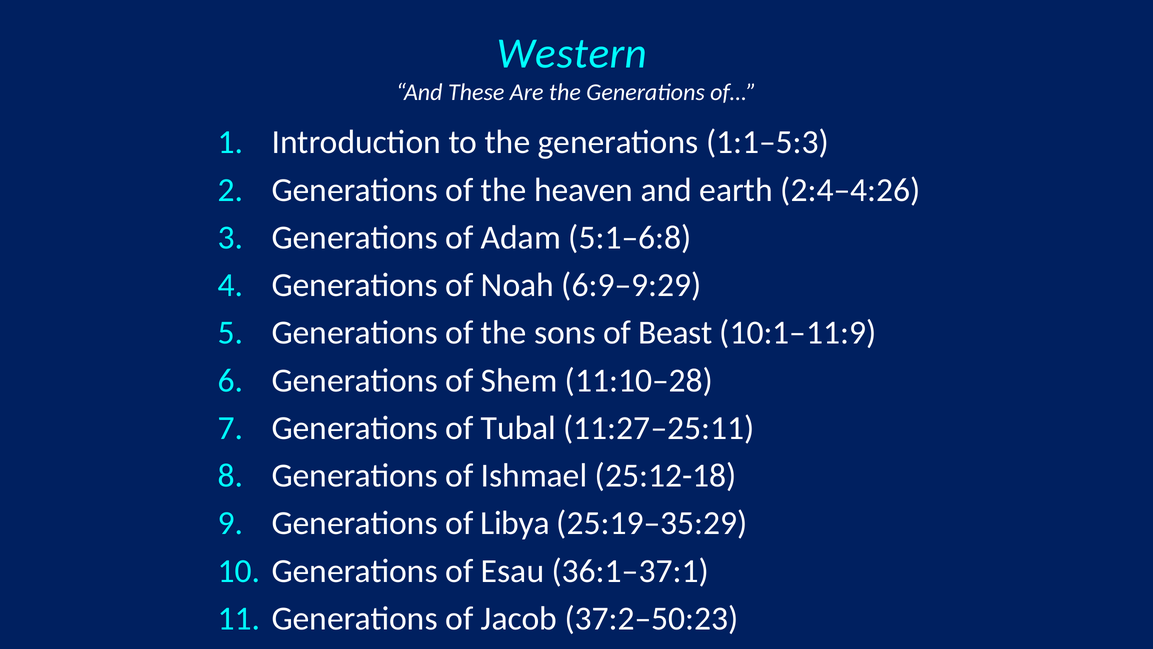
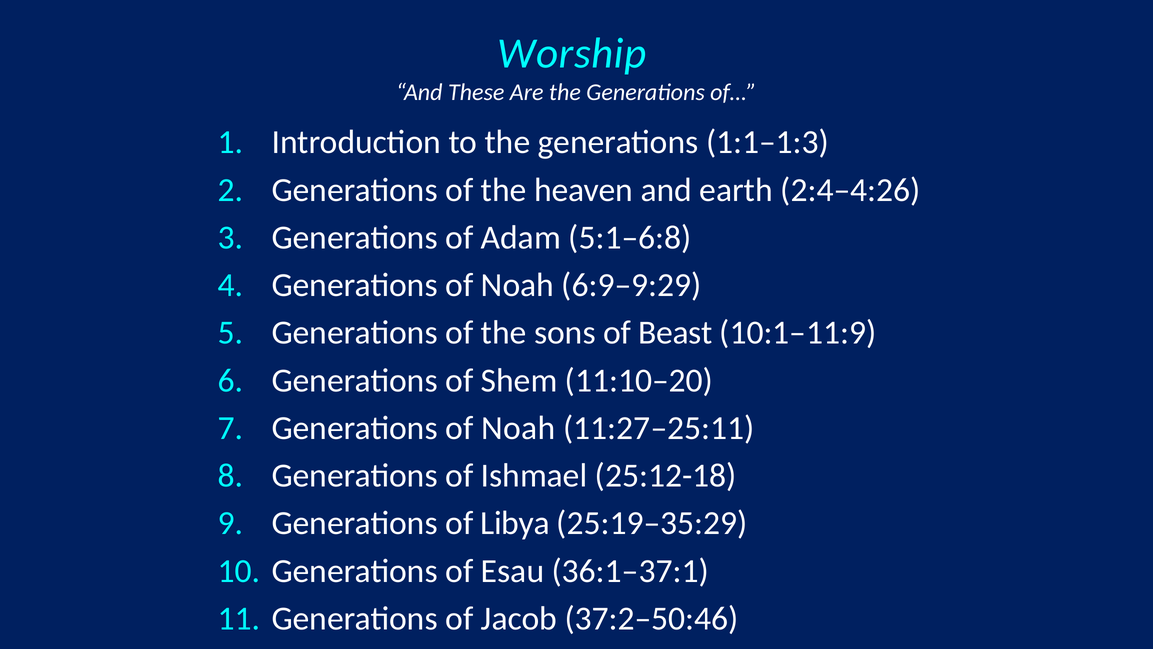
Western: Western -> Worship (572, 53)
1:1–5:3: 1:1–5:3 -> 1:1–1:3 (768, 142)
11:10–28: 11:10–28 -> 11:10–20 (639, 380)
Tubal: Tubal -> Noah (518, 428)
37:2–50:23: 37:2–50:23 -> 37:2–50:46 (652, 618)
